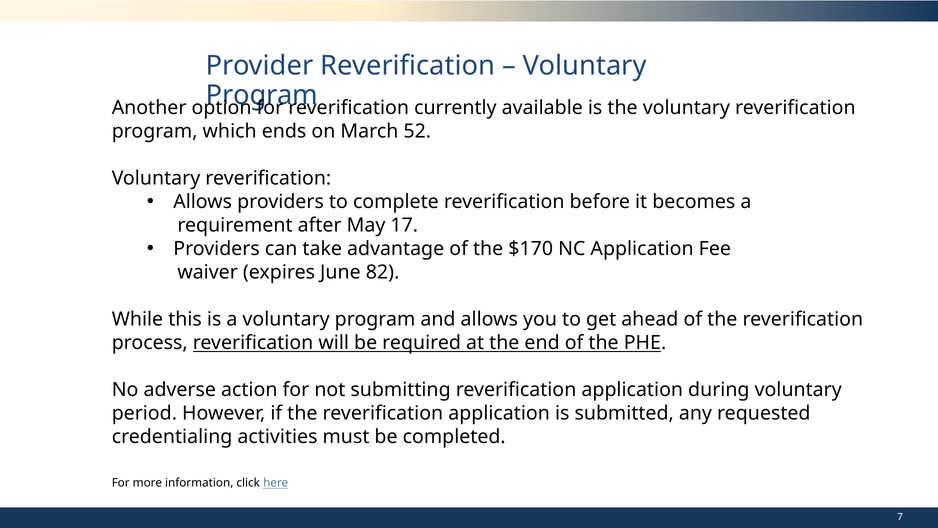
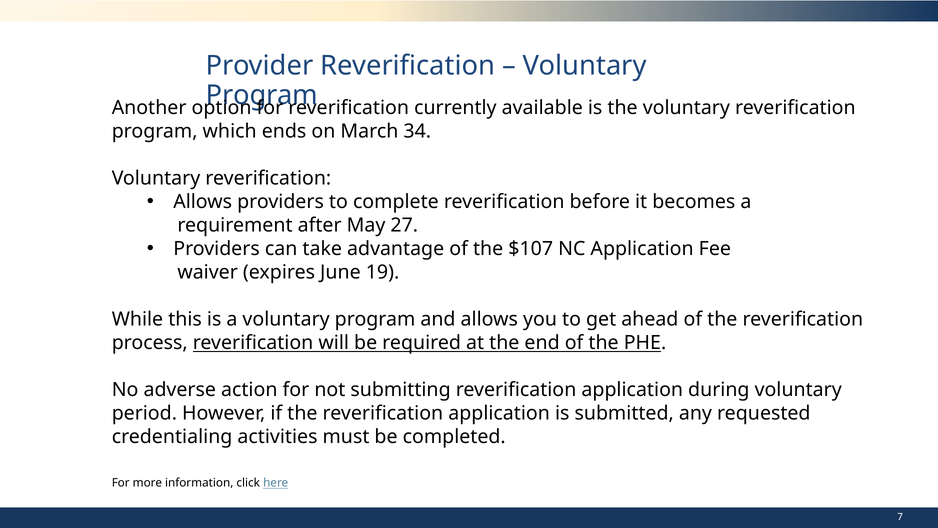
52: 52 -> 34 (417, 131)
17: 17 -> 27 (404, 225)
$170: $170 -> $107 (531, 249)
82: 82 -> 19 (383, 272)
